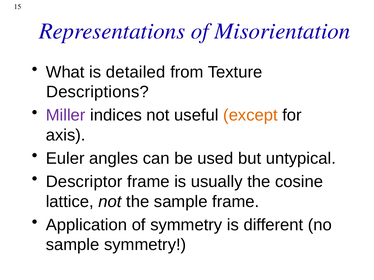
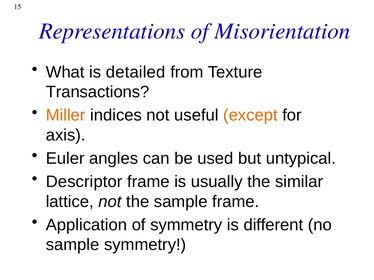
Descriptions: Descriptions -> Transactions (98, 92)
Miller colour: purple -> orange (66, 115)
cosine: cosine -> similar (299, 182)
